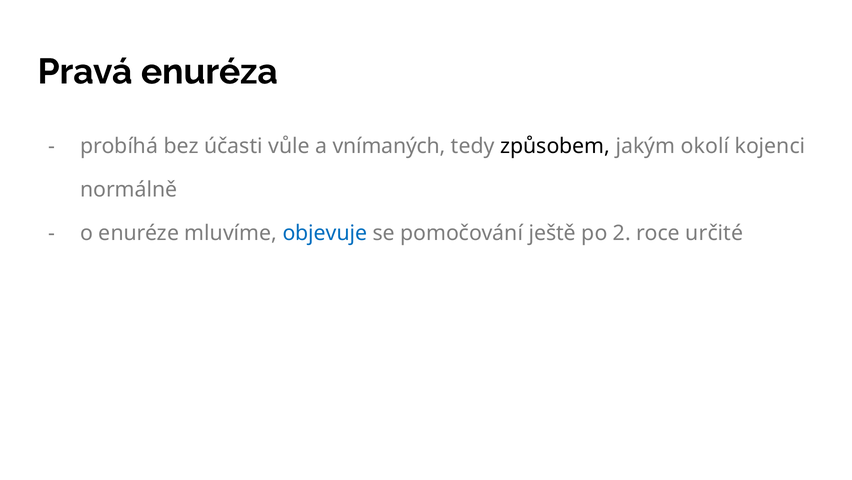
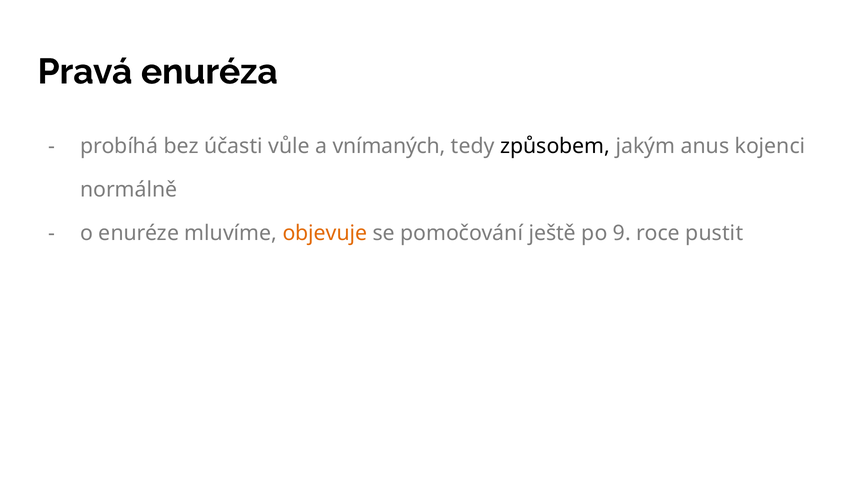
okolí: okolí -> anus (705, 146)
objevuje colour: blue -> orange (325, 233)
2: 2 -> 9 (622, 233)
určité: určité -> pustit (714, 233)
